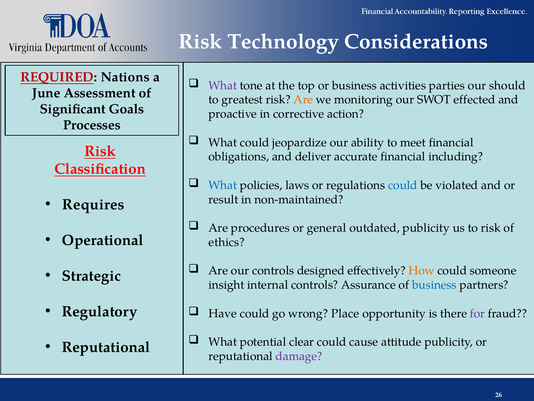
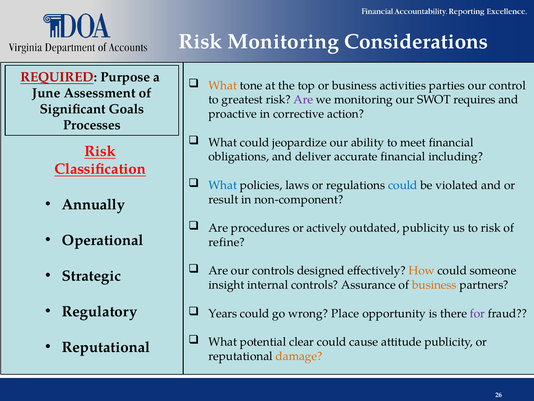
Risk Technology: Technology -> Monitoring (283, 41)
Nations: Nations -> Purpose (125, 77)
What colour: purple -> orange (223, 85)
should: should -> control (507, 85)
Are colour: orange -> purple (303, 100)
effected: effected -> requires (475, 100)
non-maintained: non-maintained -> non-component (299, 199)
Requires: Requires -> Annually (93, 204)
general: general -> actively (327, 228)
ethics: ethics -> refine (227, 242)
business colour: blue -> orange (434, 285)
Have: Have -> Years (223, 313)
damage colour: purple -> orange (299, 356)
